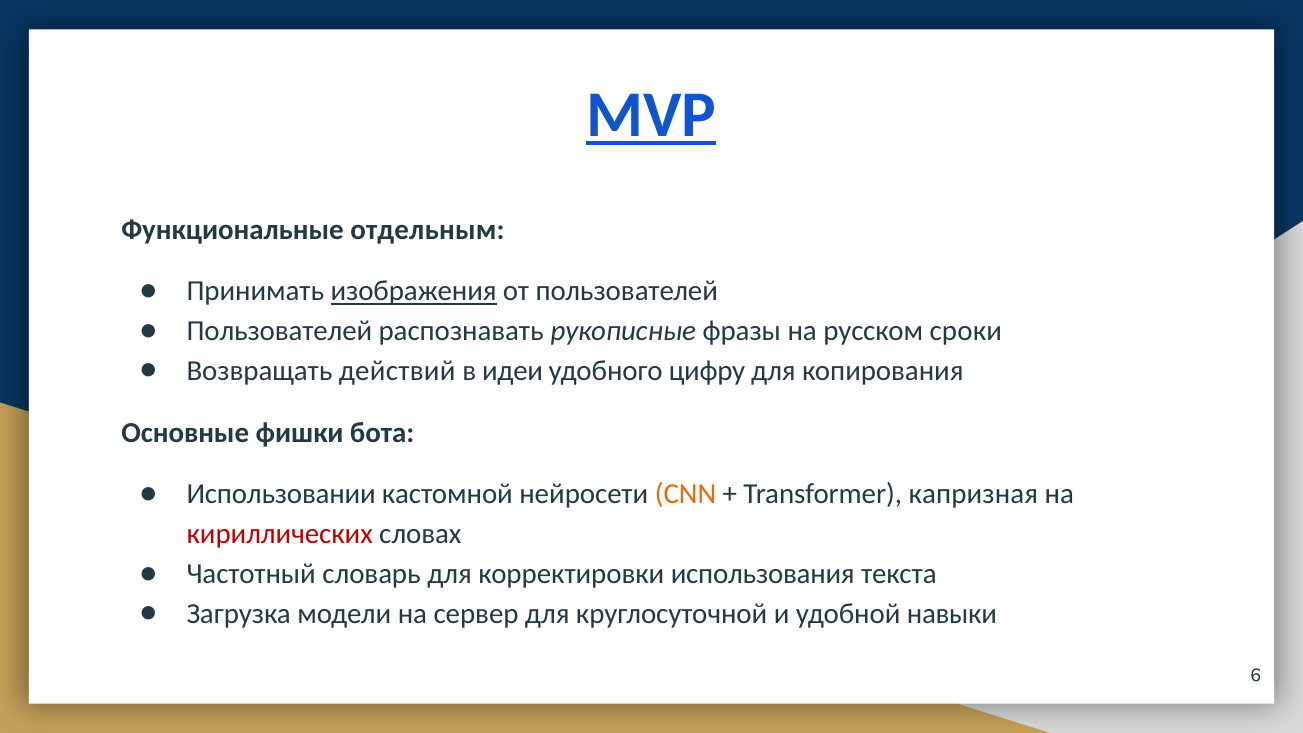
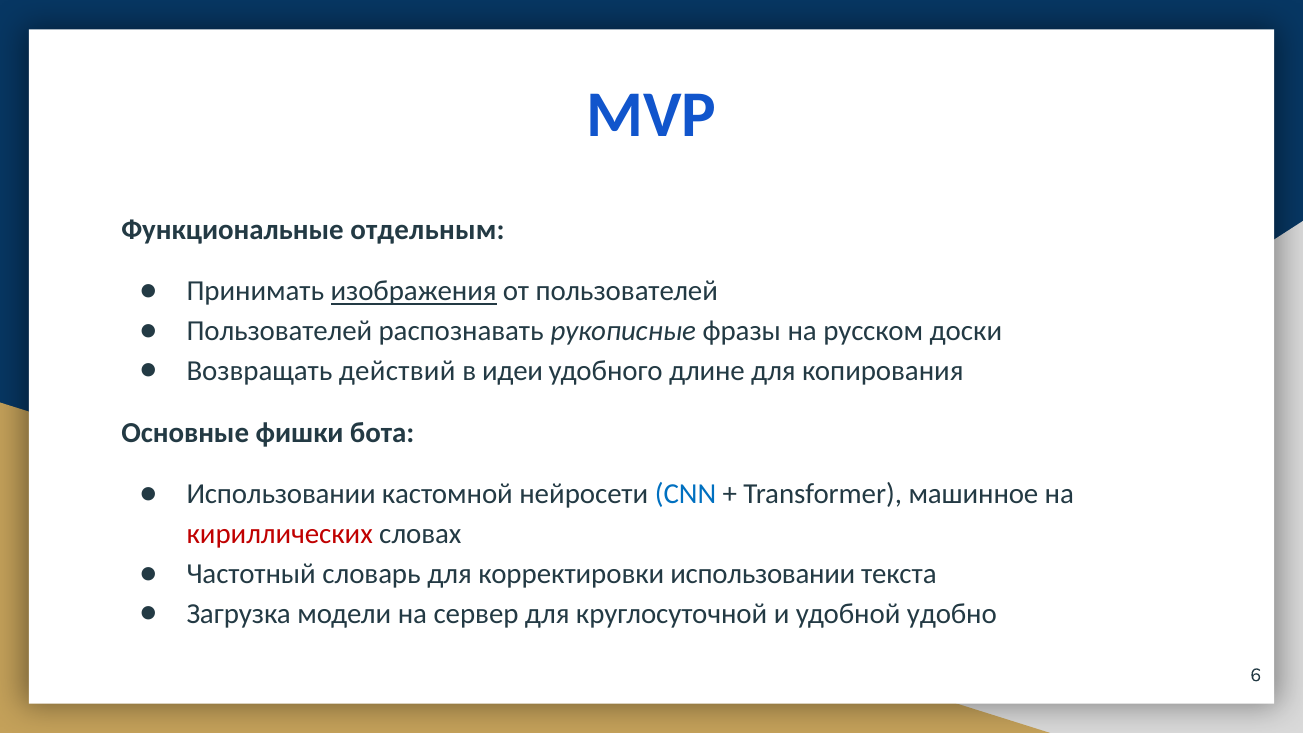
MVP underline: present -> none (651, 115)
сроки: сроки -> доски (966, 331)
цифру: цифру -> длине (707, 371)
CNN colour: orange -> blue (685, 494)
капризная: капризная -> машинное (973, 494)
корректировки использования: использования -> использовании (763, 574)
навыки: навыки -> удобно (952, 614)
